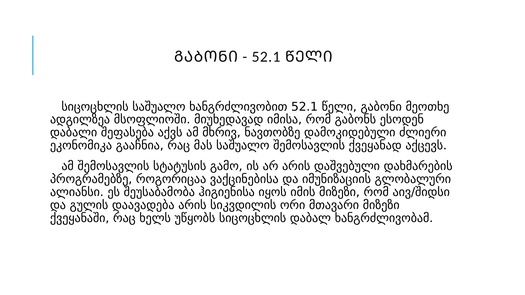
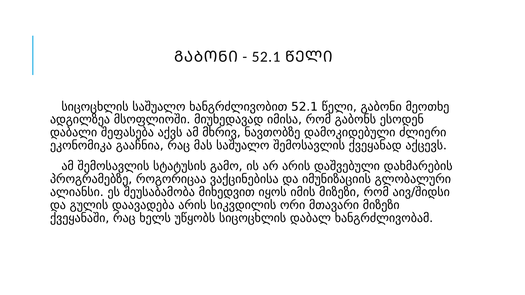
ჰიგიენისა: ჰიგიენისა -> მიხედვით (227, 192)
